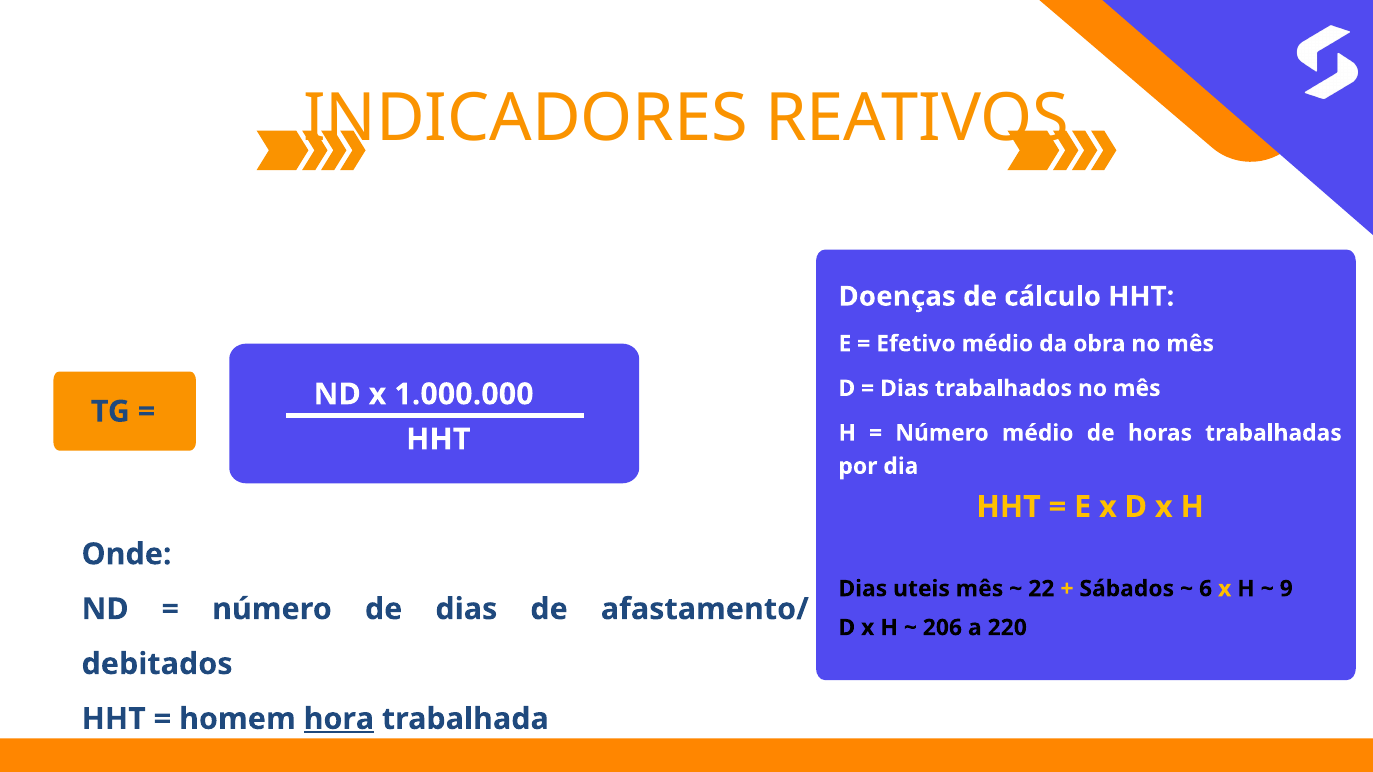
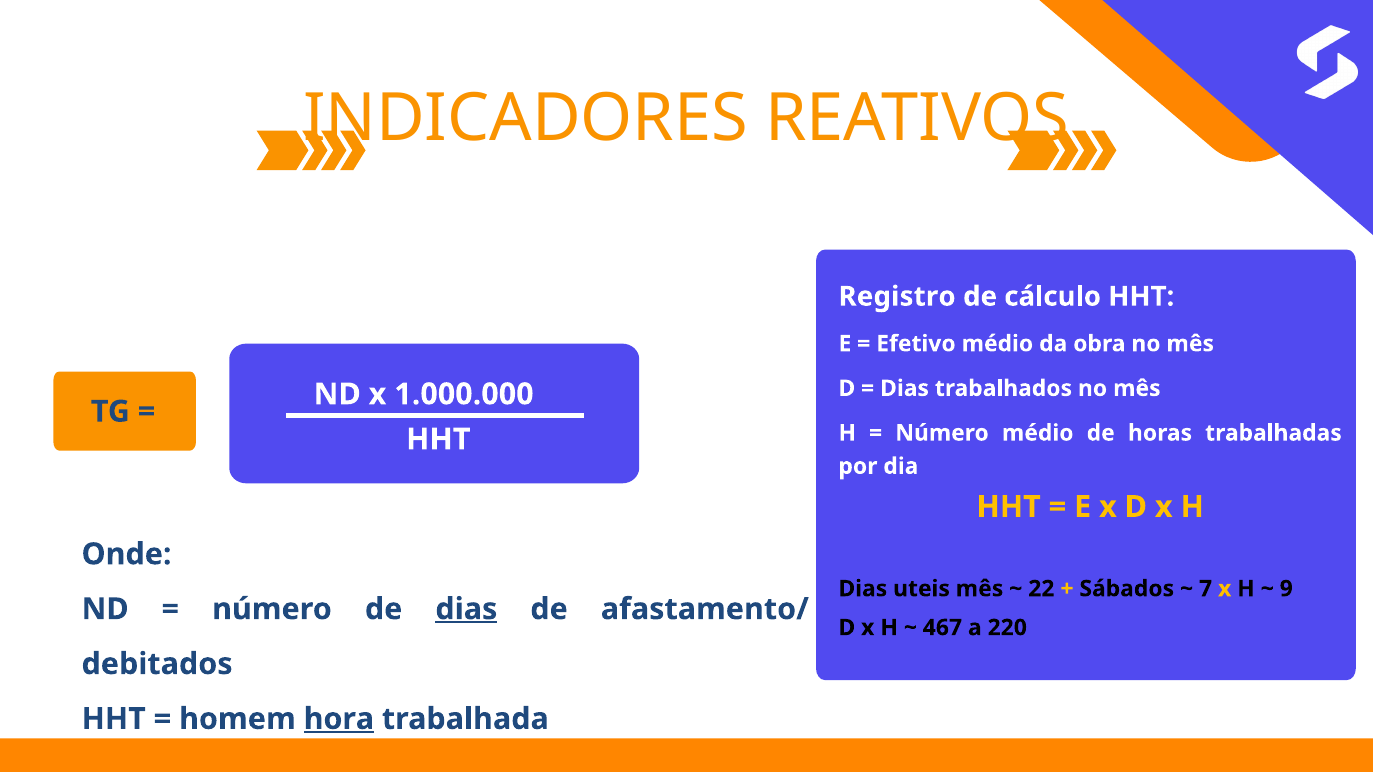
Doenças: Doenças -> Registro (897, 297)
6: 6 -> 7 (1206, 589)
dias underline: none -> present (466, 609)
206: 206 -> 467 (942, 628)
